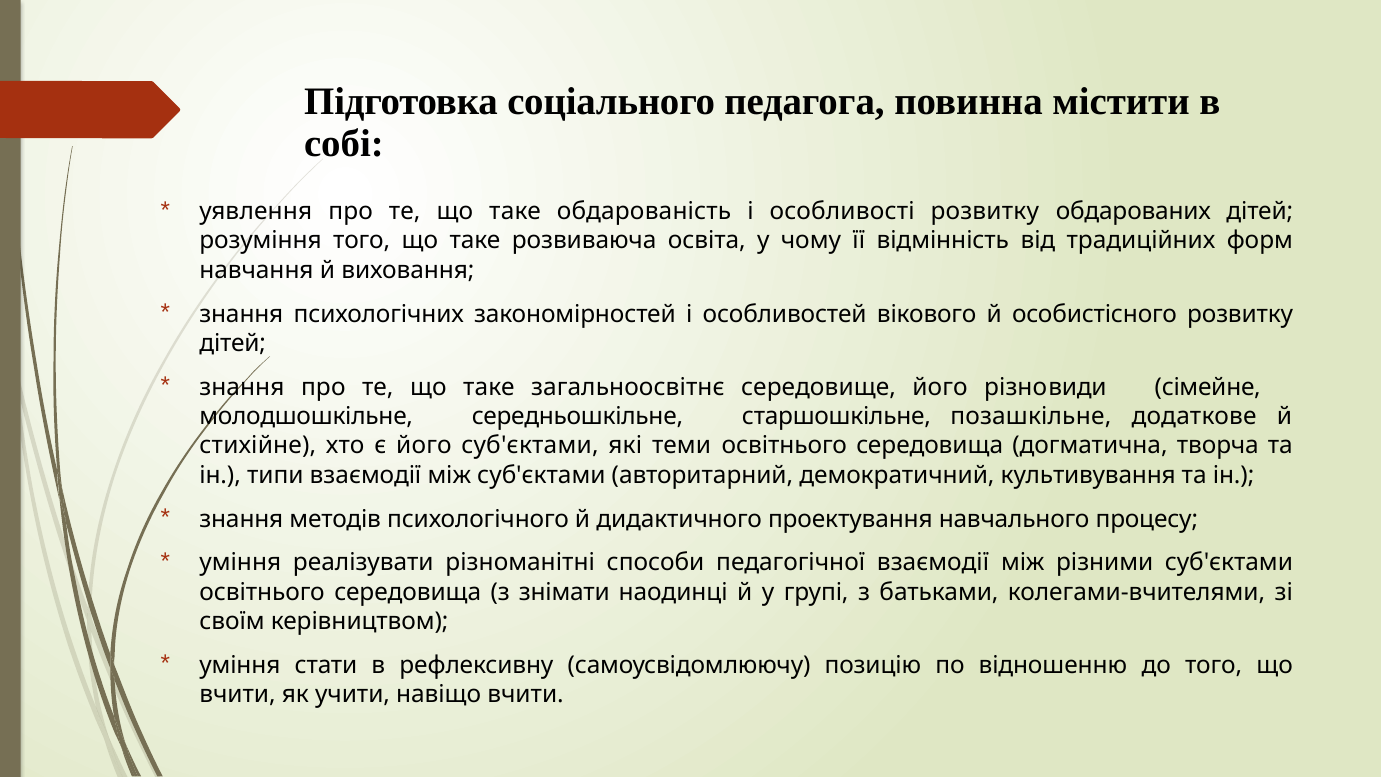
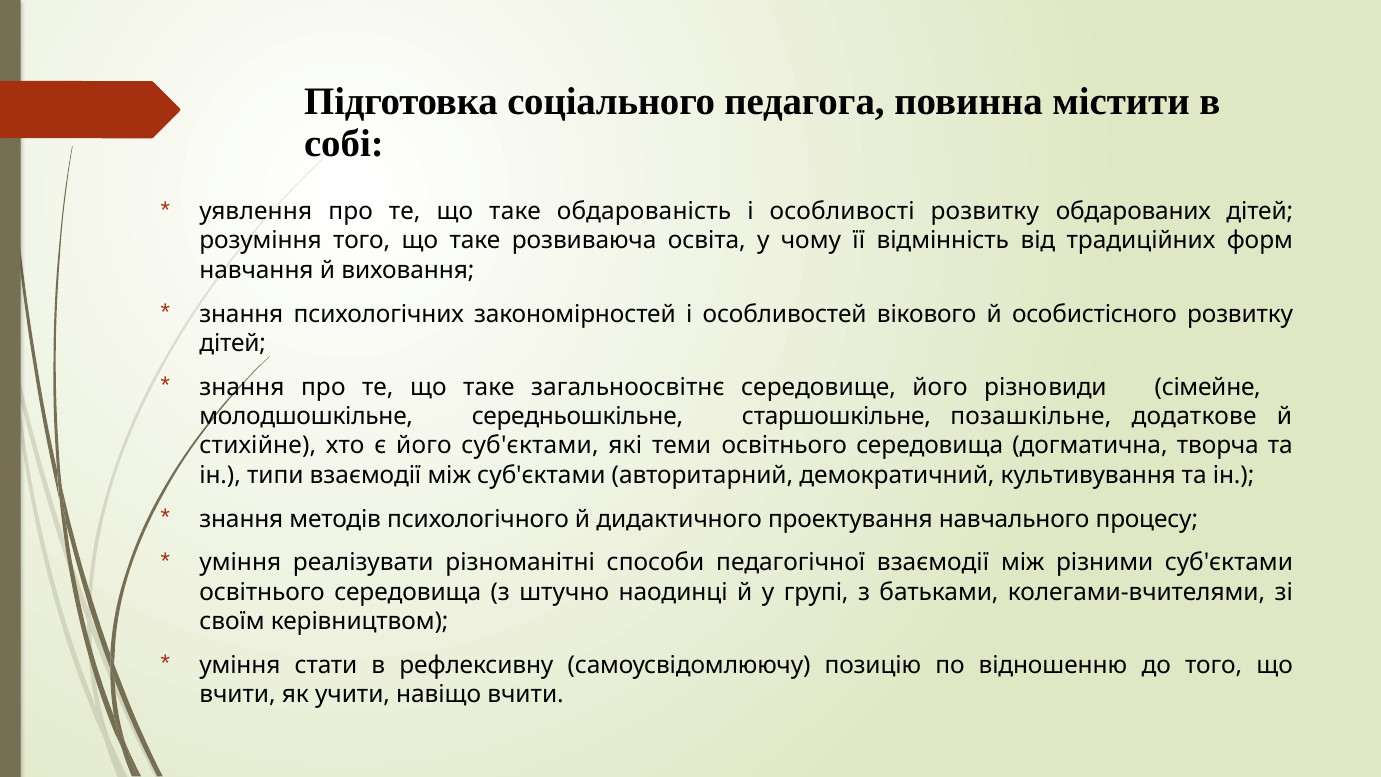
знімати: знімати -> штучно (564, 592)
